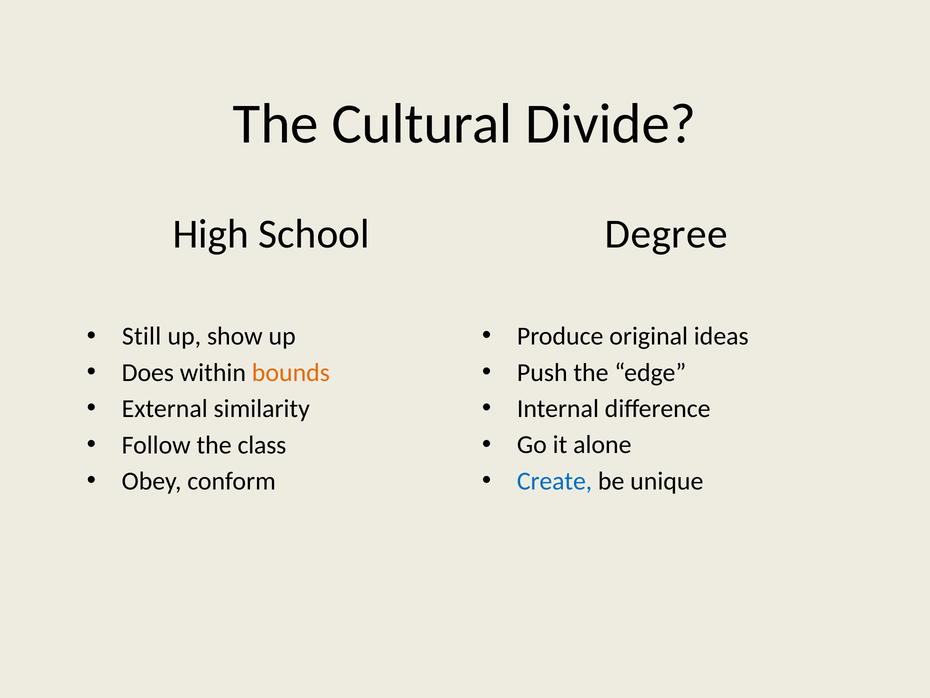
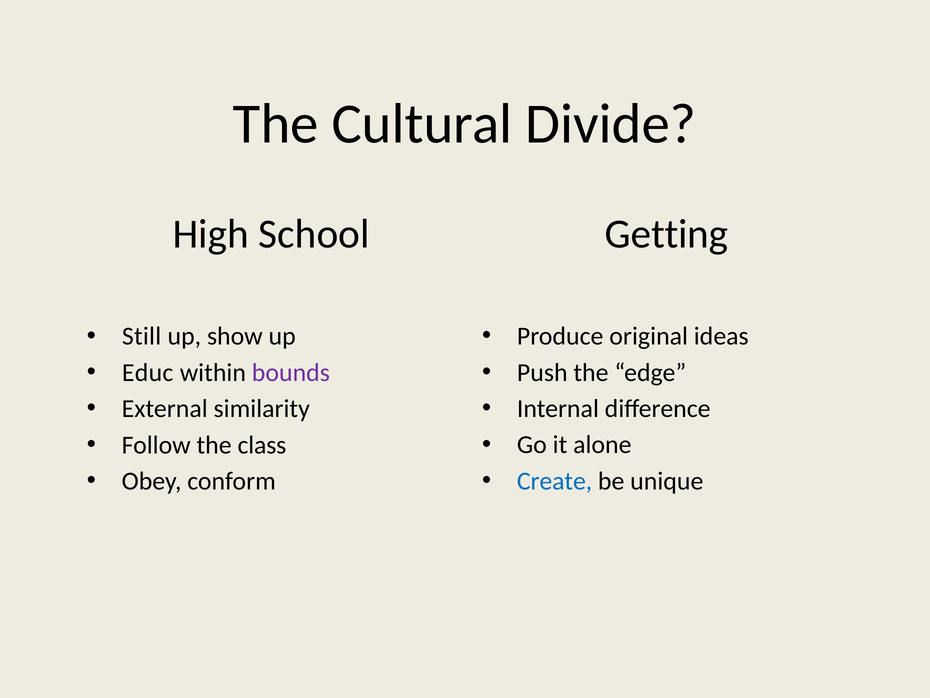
Degree: Degree -> Getting (667, 234)
Does: Does -> Educ (148, 372)
bounds colour: orange -> purple (291, 372)
